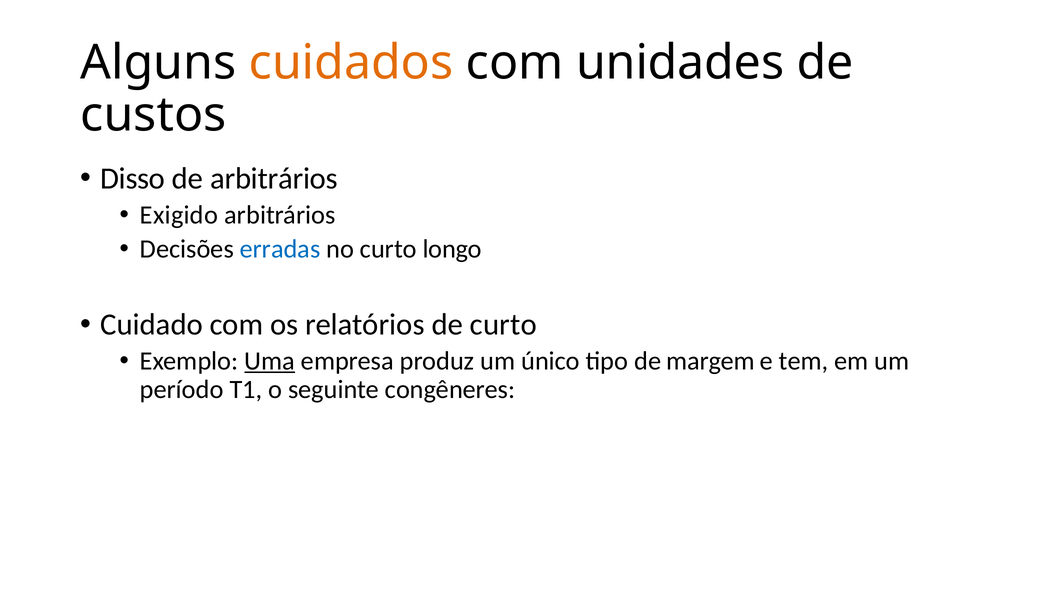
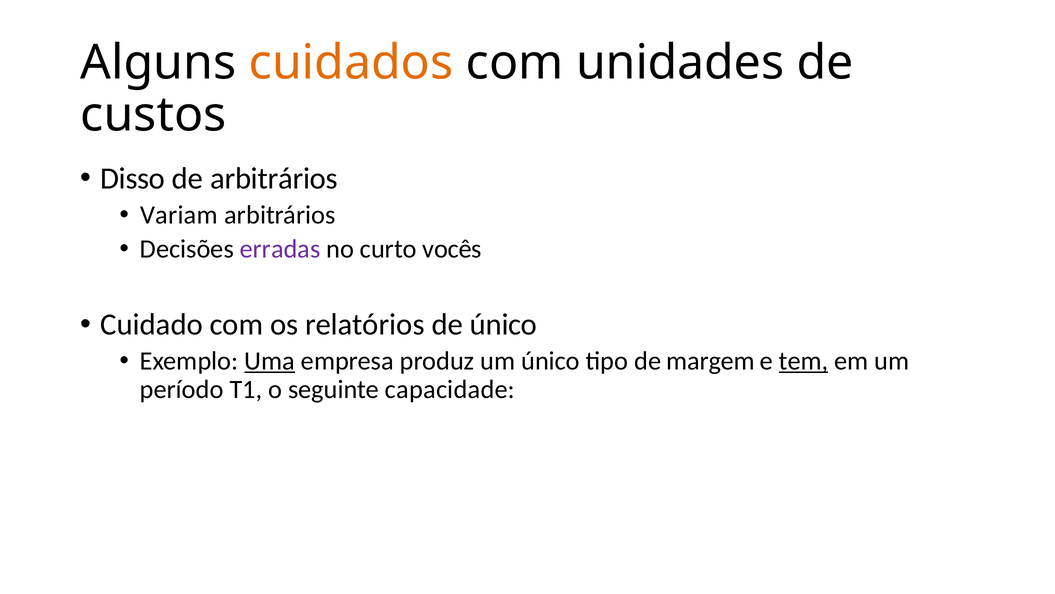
Exigido: Exigido -> Variam (179, 215)
erradas colour: blue -> purple (280, 249)
longo: longo -> vocês (452, 249)
de curto: curto -> único (504, 324)
tem underline: none -> present (803, 361)
congêneres: congêneres -> capacidade (450, 389)
